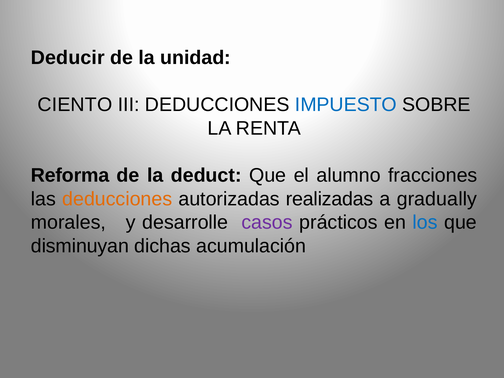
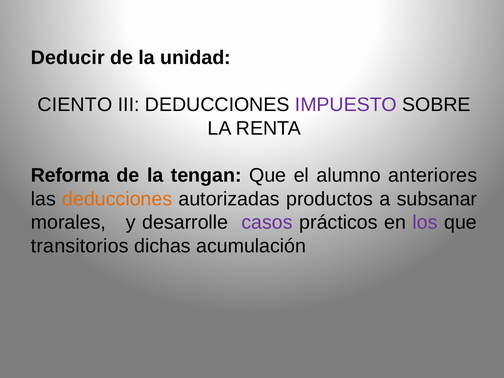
IMPUESTO colour: blue -> purple (346, 105)
deduct: deduct -> tengan (206, 175)
fracciones: fracciones -> anteriores (433, 175)
realizadas: realizadas -> productos (329, 199)
gradually: gradually -> subsanar (437, 199)
los colour: blue -> purple (425, 222)
disminuyan: disminuyan -> transitorios (80, 246)
